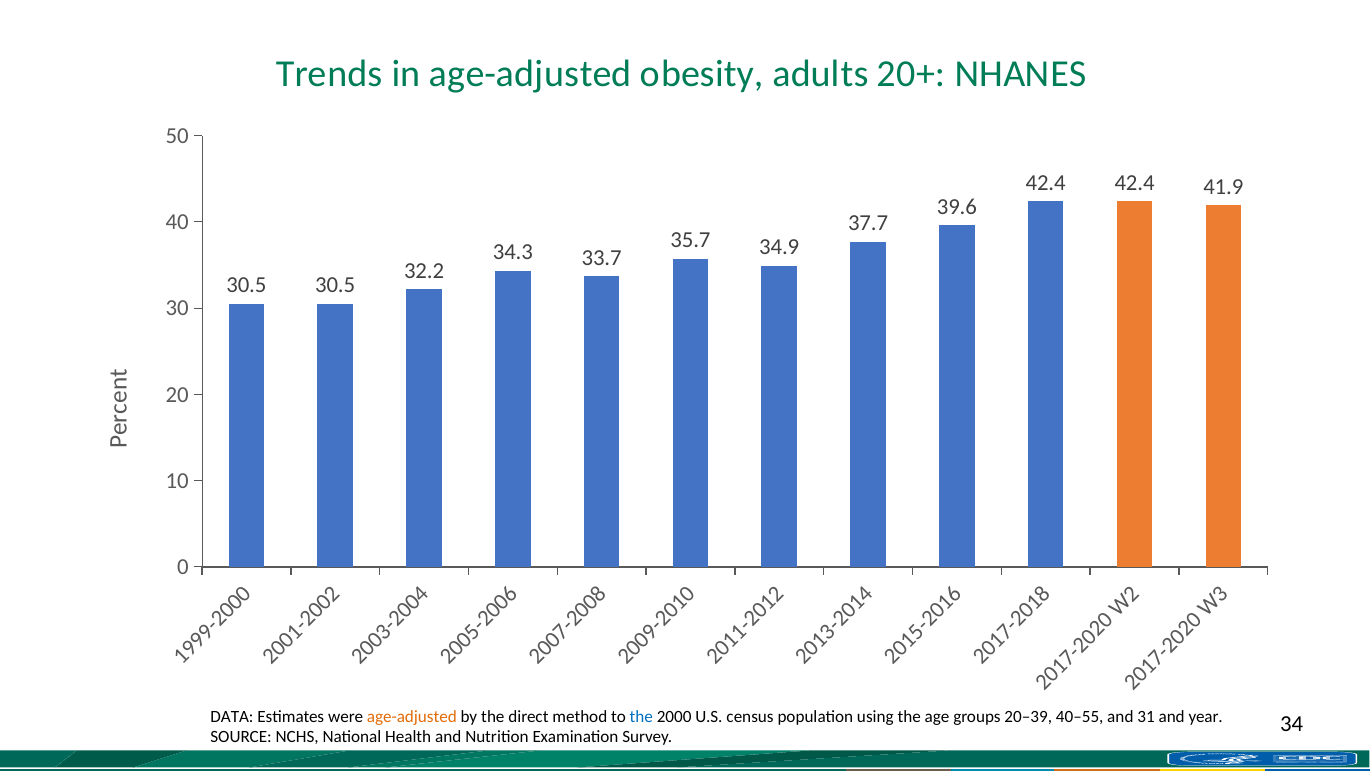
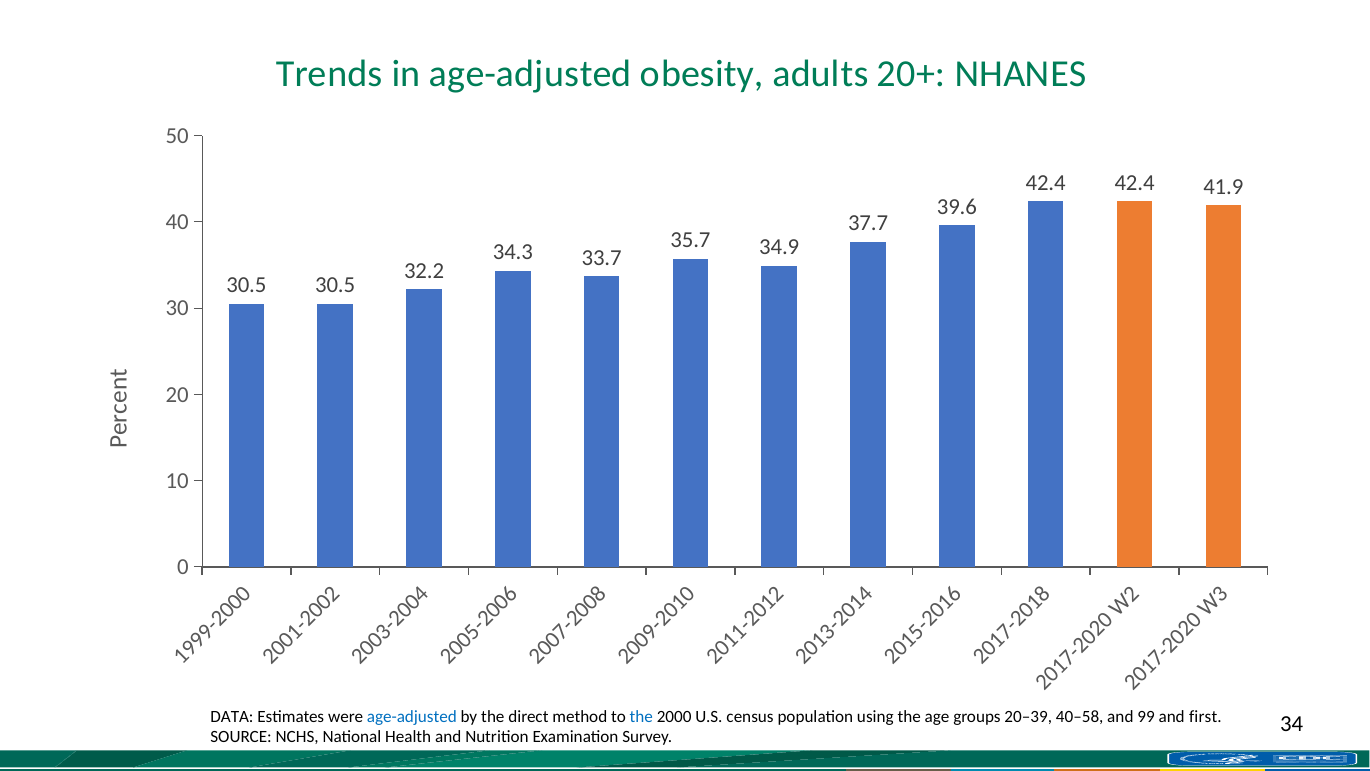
age-adjusted colour: orange -> blue (412, 716)
40–55: 40–55 -> 40–58 (1080, 716)
31: 31 -> 99 (1146, 716)
year: year -> first (1205, 716)
